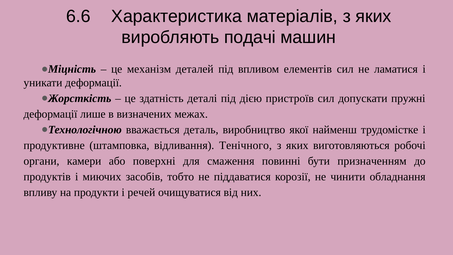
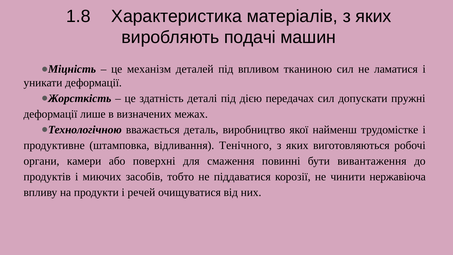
6.6: 6.6 -> 1.8 (78, 16)
елементів: елементів -> тканиною (308, 69)
пристроїв: пристроїв -> передачах (290, 98)
призначенням: призначенням -> вивантаження (372, 161)
обладнання: обладнання -> нержавіюча (398, 177)
